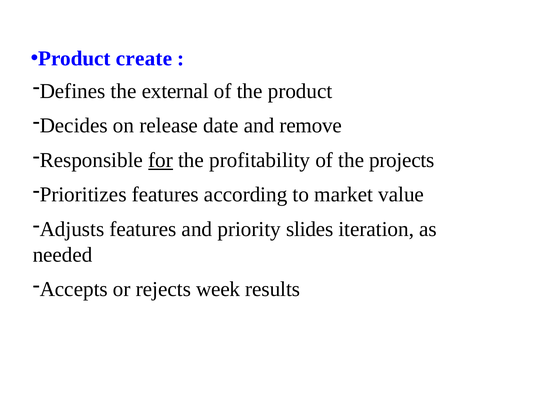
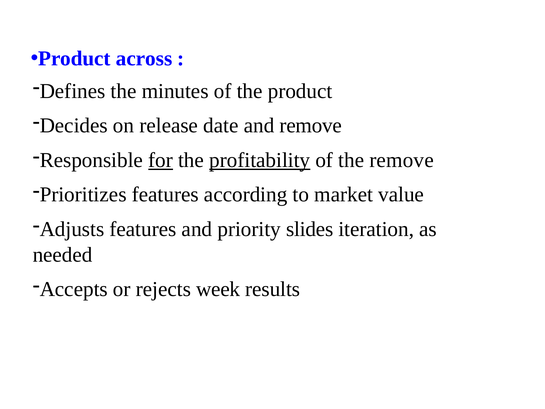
create: create -> across (144, 59)
external: external -> minutes (175, 91)
profitability underline: none -> present (260, 160)
the projects: projects -> remove (402, 160)
